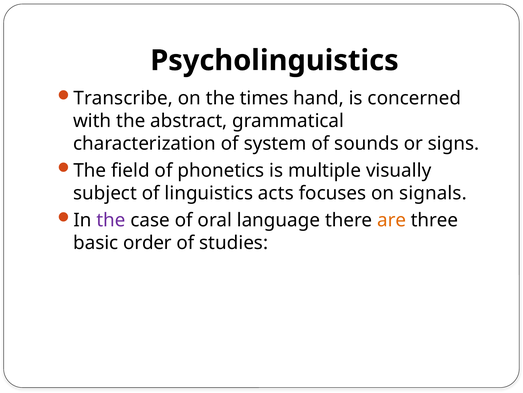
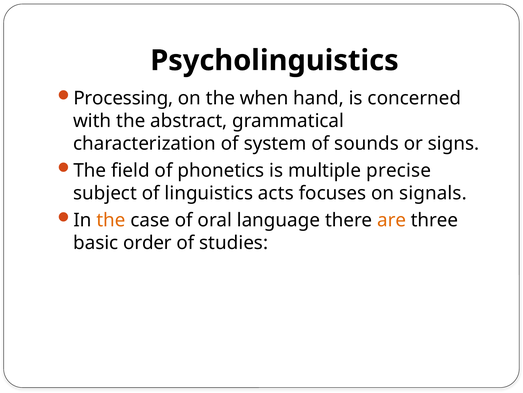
Transcribe: Transcribe -> Processing (123, 98)
times: times -> when (264, 98)
visually: visually -> precise (399, 170)
the colour: purple -> orange (111, 220)
